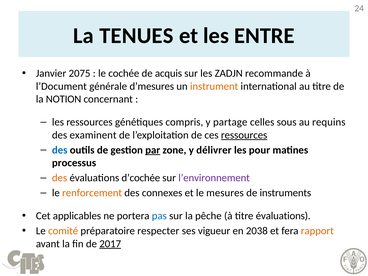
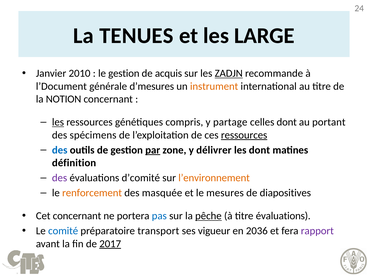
ENTRE: ENTRE -> LARGE (264, 36)
2075: 2075 -> 2010 (80, 73)
le cochée: cochée -> gestion (124, 73)
ZADJN underline: none -> present (229, 73)
les underline: none -> present (58, 122)
celles sous: sous -> dont (287, 122)
requins: requins -> portant (329, 122)
examinent: examinent -> spécimens (93, 135)
les pour: pour -> dont (259, 150)
processus: processus -> définition (74, 163)
des colour: orange -> purple (60, 178)
d’cochée: d’cochée -> d’comité (141, 178)
l’environnement colour: purple -> orange (214, 178)
connexes: connexes -> masquée (162, 193)
instruments: instruments -> diapositives (285, 193)
Cet applicables: applicables -> concernant (77, 216)
pêche underline: none -> present (208, 216)
comité colour: orange -> blue (63, 231)
respecter: respecter -> transport (158, 231)
2038: 2038 -> 2036 (257, 231)
rapport colour: orange -> purple (317, 231)
